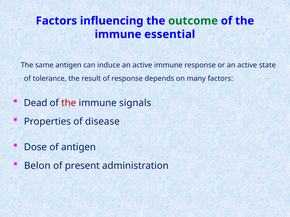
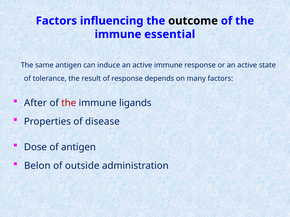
outcome colour: green -> black (193, 21)
Dead: Dead -> After (35, 103)
signals: signals -> ligands (135, 103)
present: present -> outside (82, 166)
